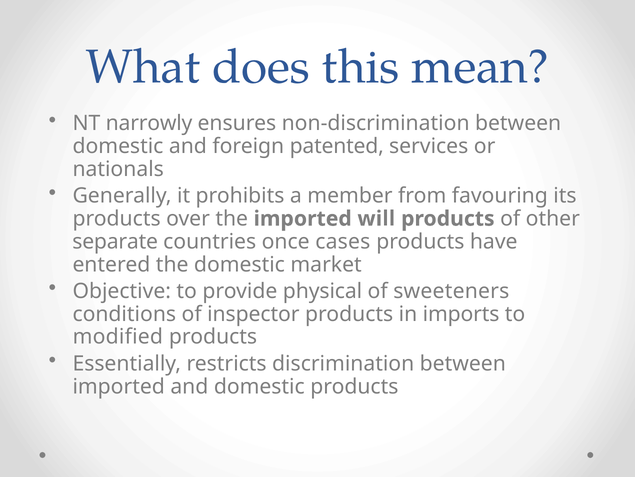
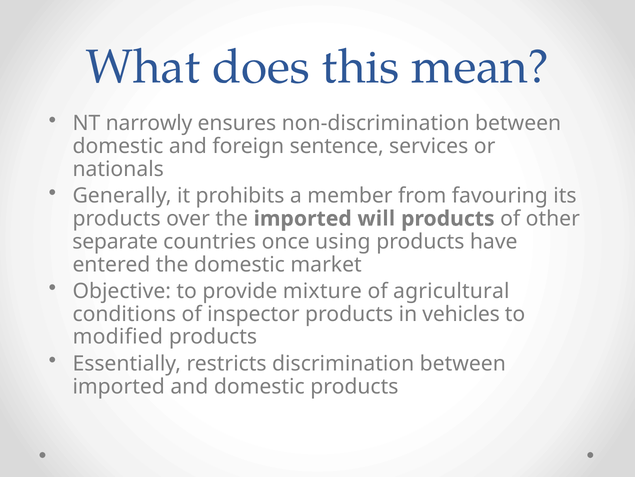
patented: patented -> sentence (337, 146)
cases: cases -> using (343, 241)
physical: physical -> mixture (322, 291)
sweeteners: sweeteners -> agricultural (451, 291)
imports: imports -> vehicles (461, 314)
